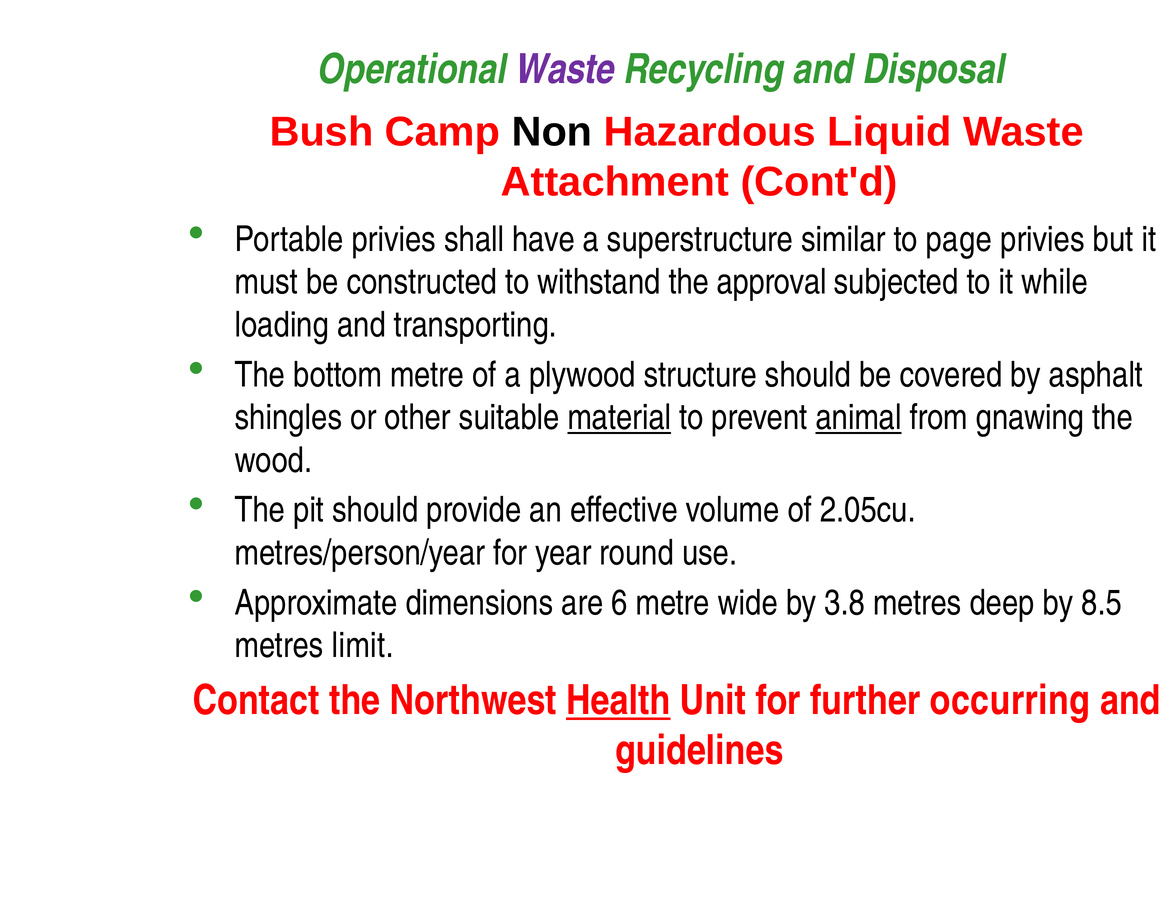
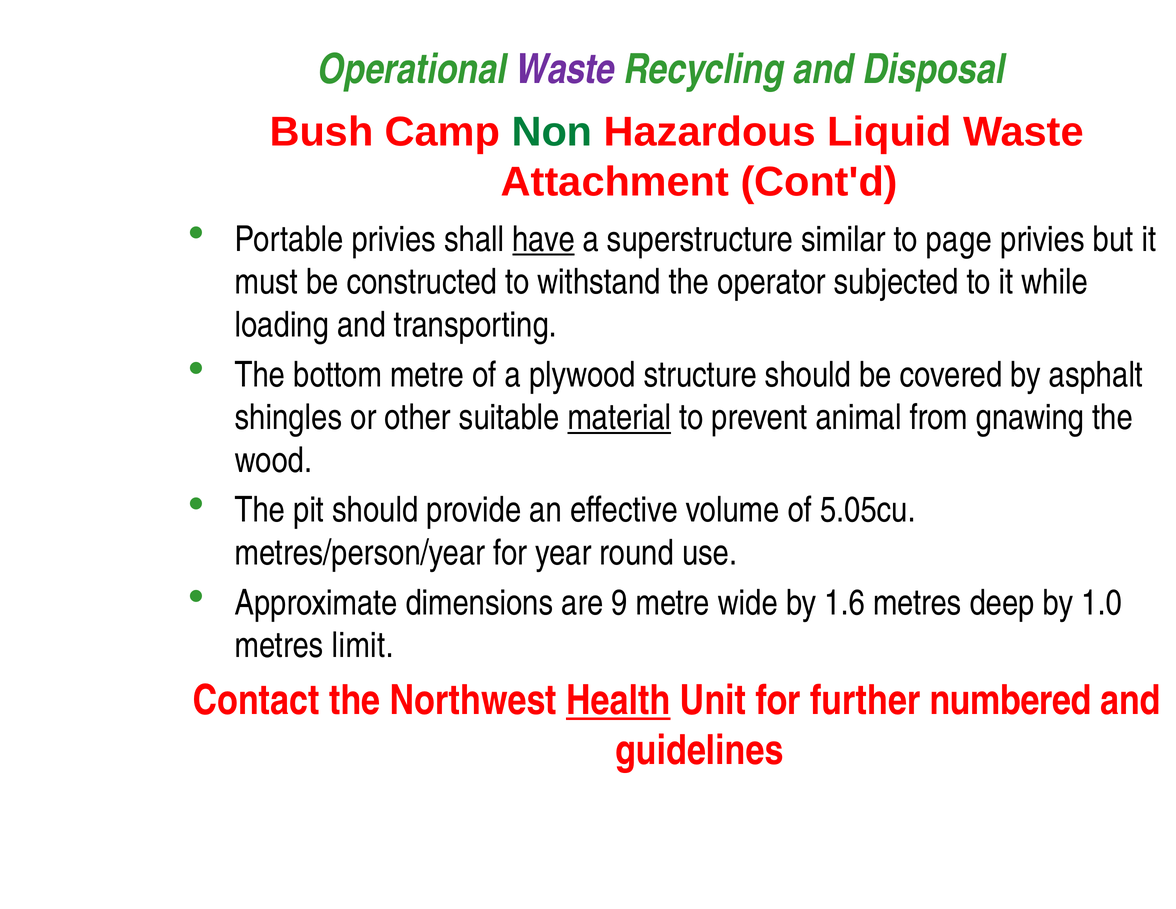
Non colour: black -> green (552, 132)
have underline: none -> present (544, 239)
approval: approval -> operator (772, 282)
animal underline: present -> none (859, 417)
2.05cu: 2.05cu -> 5.05cu (868, 510)
6: 6 -> 9 (619, 603)
3.8: 3.8 -> 1.6 (845, 603)
8.5: 8.5 -> 1.0 (1102, 603)
occurring: occurring -> numbered (1010, 701)
